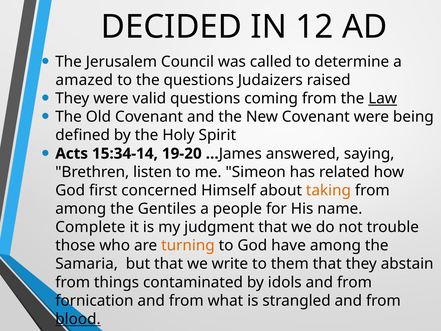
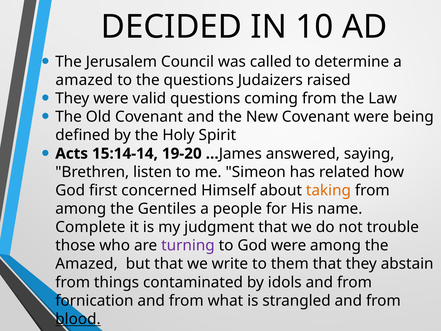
12: 12 -> 10 (315, 27)
Law underline: present -> none (383, 98)
15:34-14: 15:34-14 -> 15:14-14 (125, 153)
turning colour: orange -> purple (188, 245)
God have: have -> were (289, 245)
Samaria: Samaria -> Amazed (87, 264)
